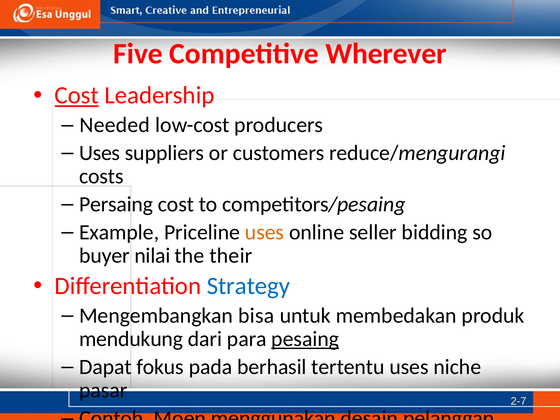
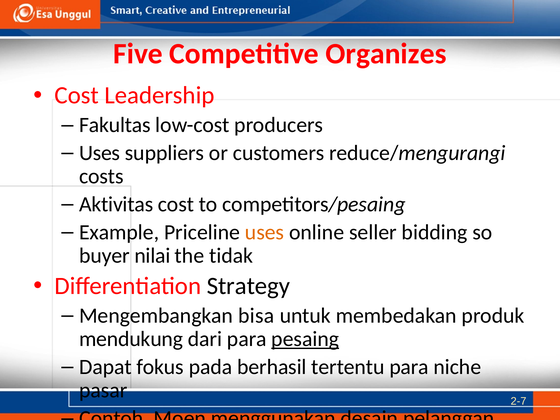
Wherever: Wherever -> Organizes (386, 54)
Cost underline: present -> none (77, 95)
Needed: Needed -> Fakultas (115, 125)
Persaing: Persaing -> Aktivitas (116, 204)
their: their -> tidak (231, 256)
Strategy colour: blue -> black (248, 286)
tertentu uses: uses -> para (409, 367)
